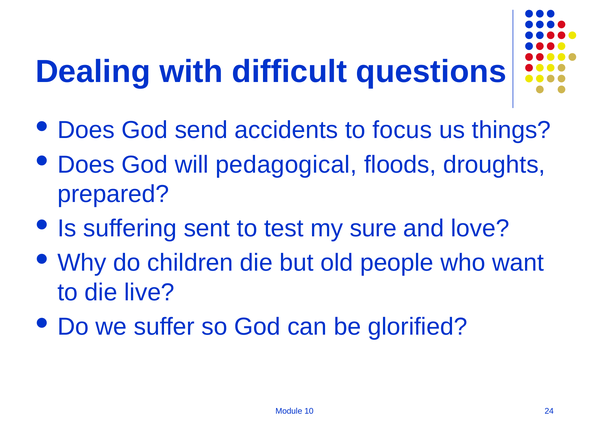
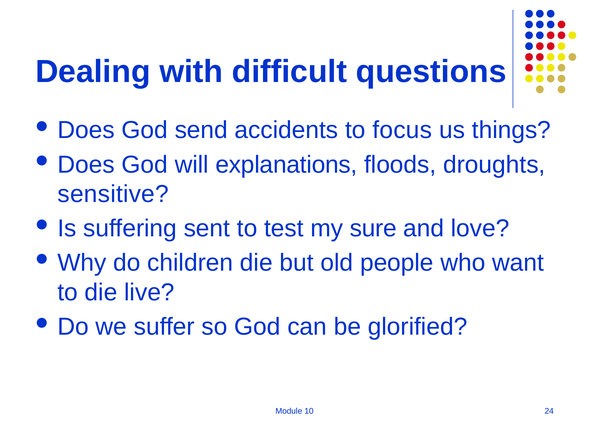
pedagogical: pedagogical -> explanations (286, 164)
prepared: prepared -> sensitive (113, 194)
